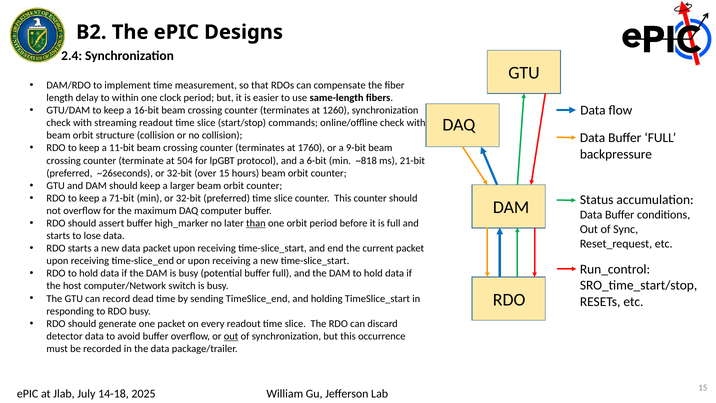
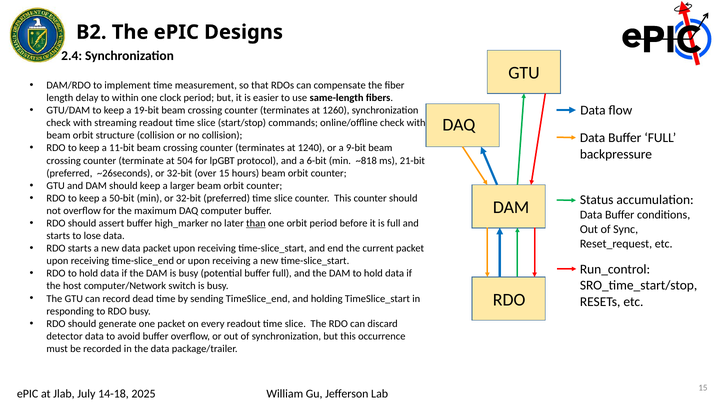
16-bit: 16-bit -> 19-bit (146, 110)
1760: 1760 -> 1240 (311, 148)
71-bit: 71-bit -> 50-bit (122, 198)
out underline: present -> none (231, 336)
